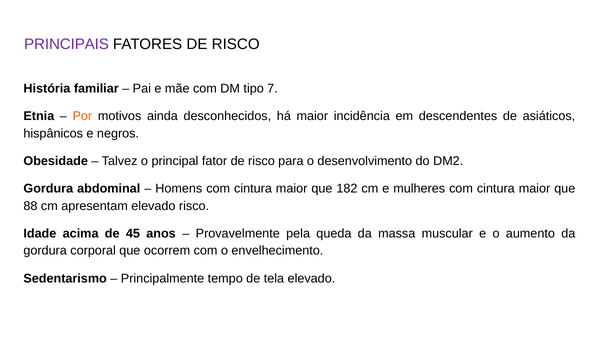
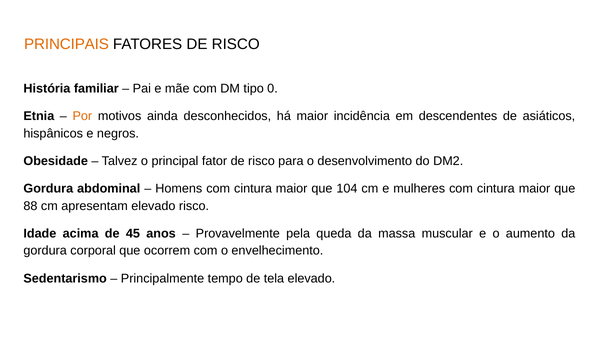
PRINCIPAIS colour: purple -> orange (67, 44)
7: 7 -> 0 (273, 88)
182: 182 -> 104 (347, 188)
